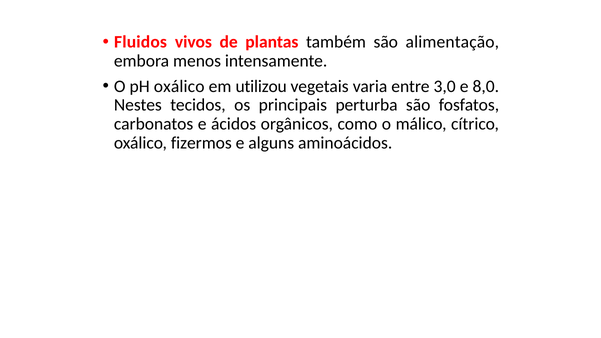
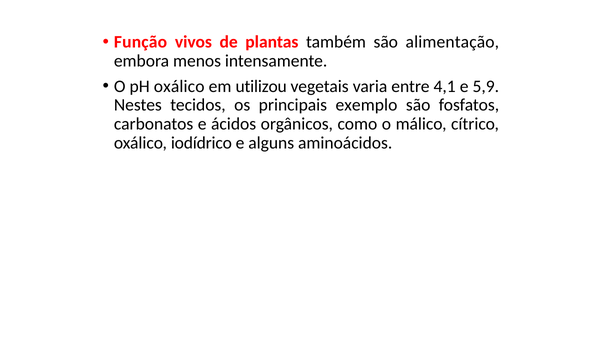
Fluidos: Fluidos -> Função (141, 42)
3,0: 3,0 -> 4,1 (445, 86)
8,0: 8,0 -> 5,9 (486, 86)
perturba: perturba -> exemplo (366, 105)
fizermos: fizermos -> iodídrico (201, 143)
